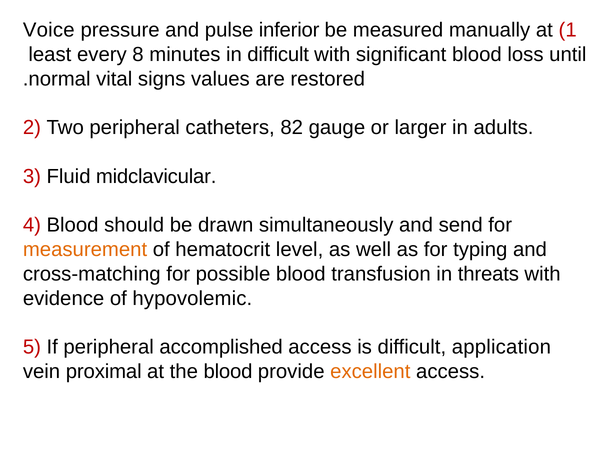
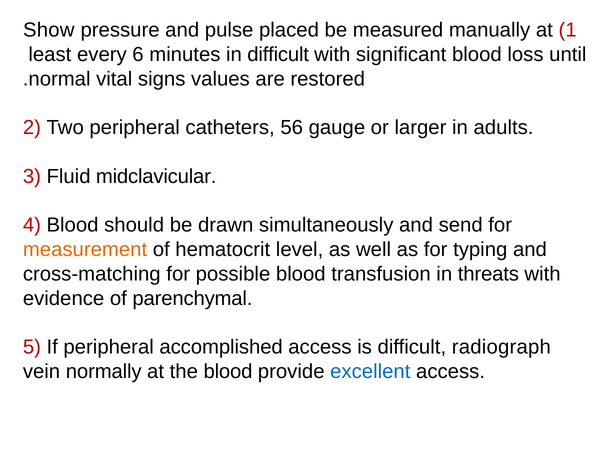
Voice: Voice -> Show (49, 30)
inferior: inferior -> placed (289, 30)
8: 8 -> 6 (138, 55)
82: 82 -> 56 (292, 128)
hypovolemic: hypovolemic -> parenchymal (192, 299)
application: application -> radiograph (501, 347)
proximal: proximal -> normally (104, 372)
excellent colour: orange -> blue (370, 372)
